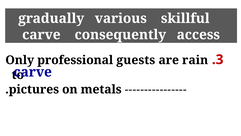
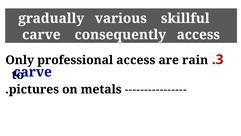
professional guests: guests -> access (136, 60)
